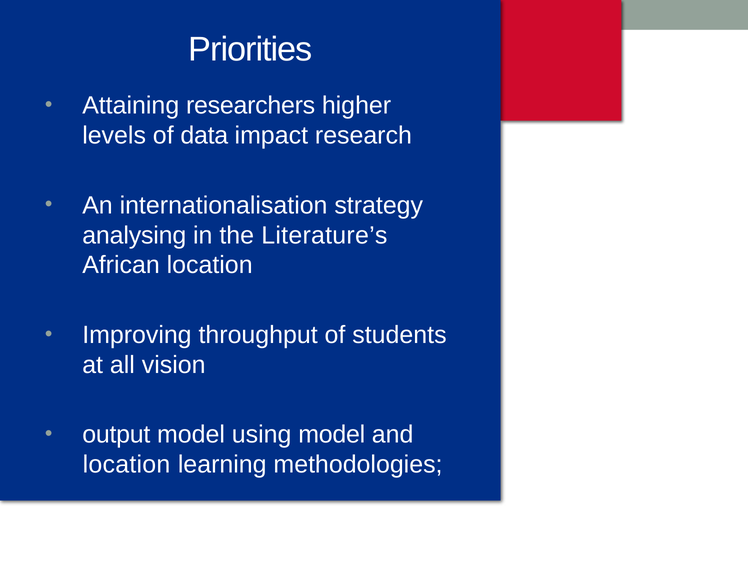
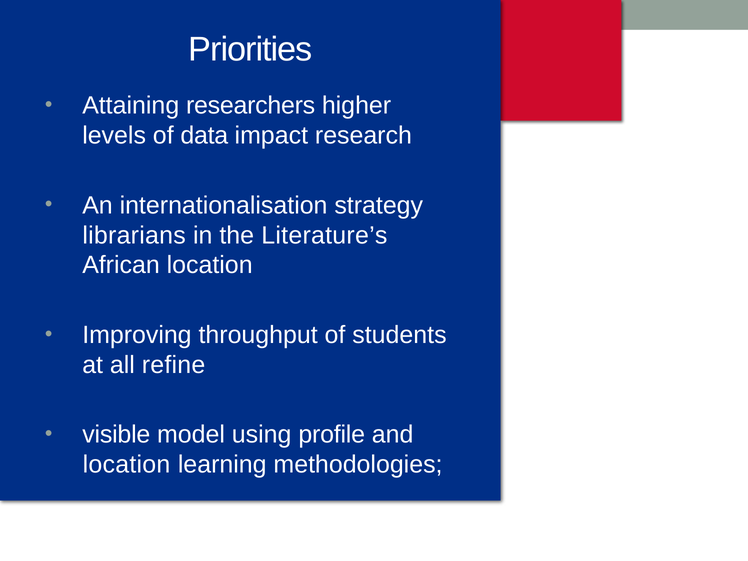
analysing: analysing -> librarians (134, 235)
vision: vision -> refine (174, 365)
output: output -> visible (116, 435)
using model: model -> profile (332, 435)
